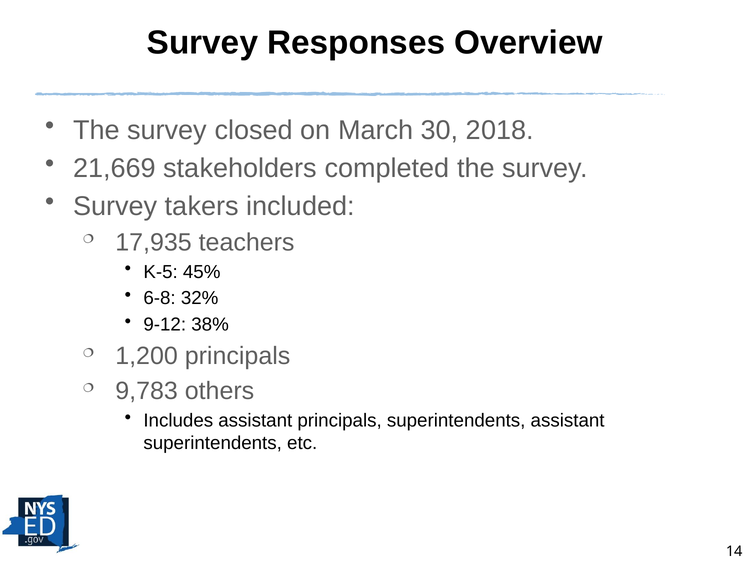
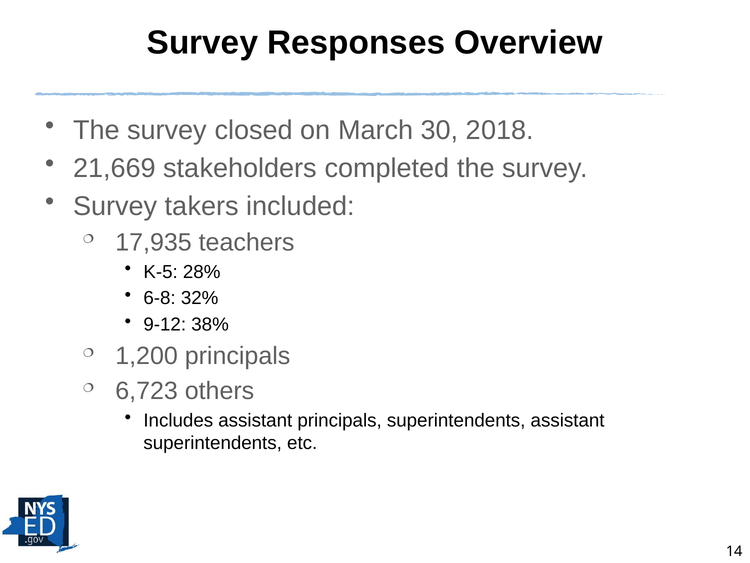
45%: 45% -> 28% (202, 272)
9,783: 9,783 -> 6,723 (147, 391)
